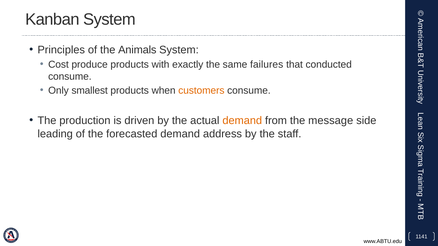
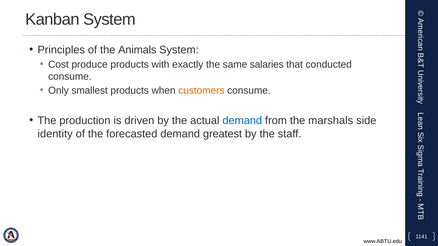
failures: failures -> salaries (267, 65)
demand colour: orange -> blue (242, 121)
message: message -> marshals (331, 121)
leading: leading -> identity (55, 134)
address: address -> greatest (223, 134)
